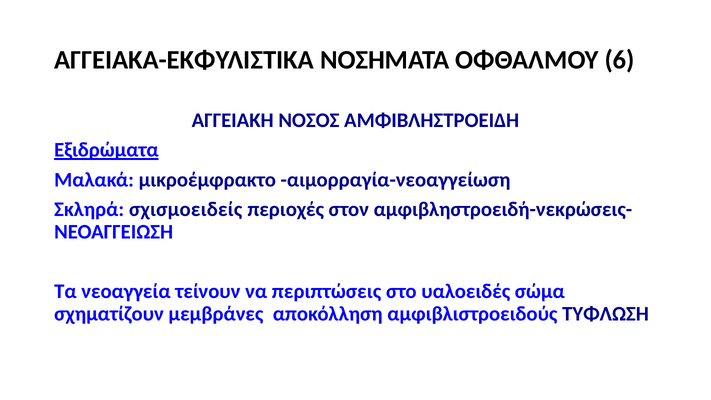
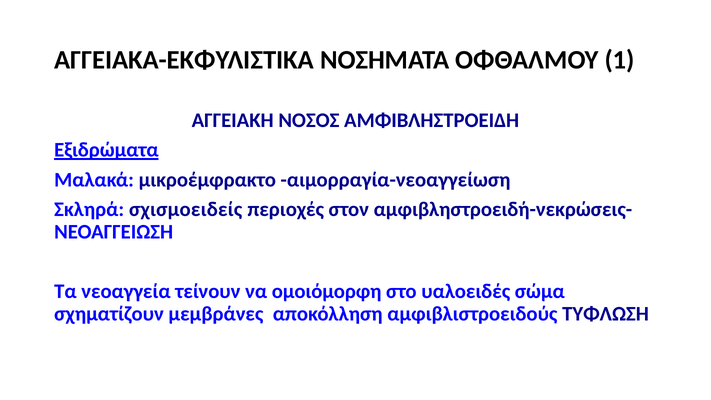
6: 6 -> 1 (620, 60)
περιπτώσεις: περιπτώσεις -> ομοιόμορφη (327, 291)
